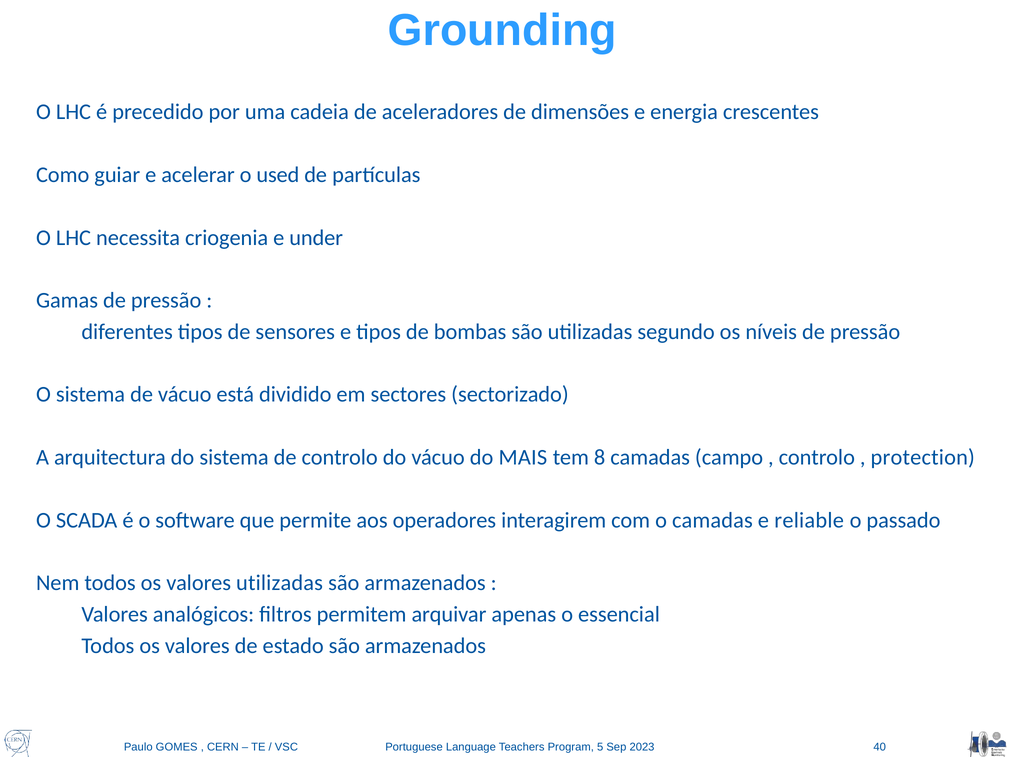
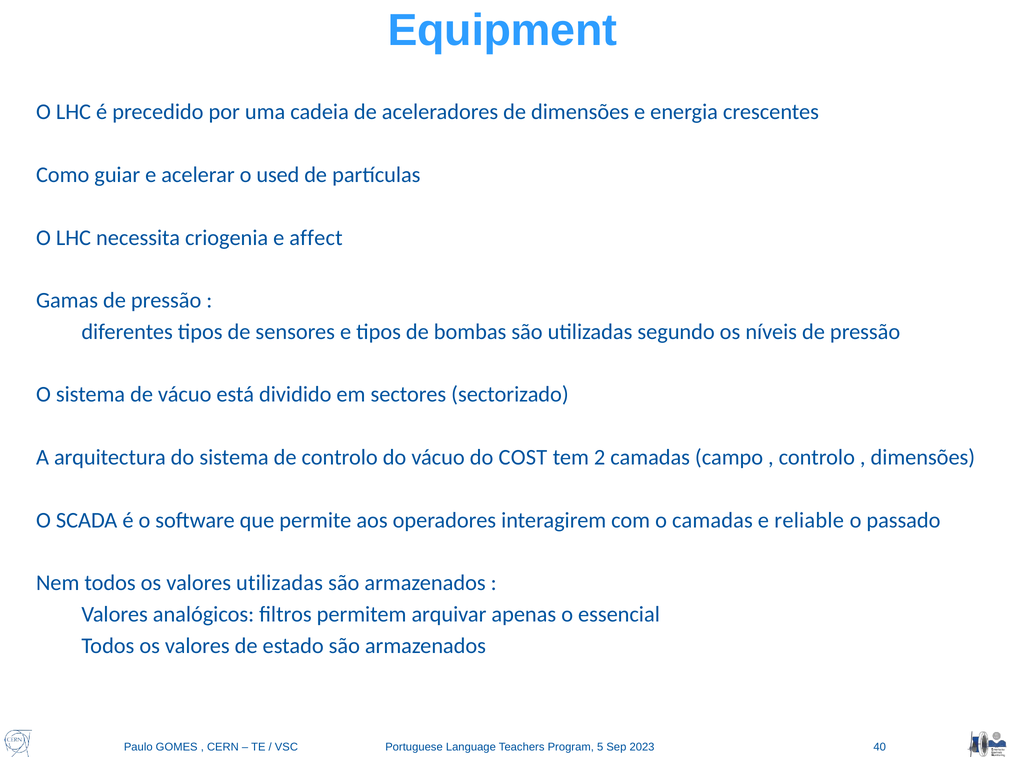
Grounding: Grounding -> Equipment (502, 31)
under: under -> affect (316, 238)
MAIS: MAIS -> COST (523, 457)
8: 8 -> 2 (600, 457)
protection: protection -> dimensões (923, 457)
